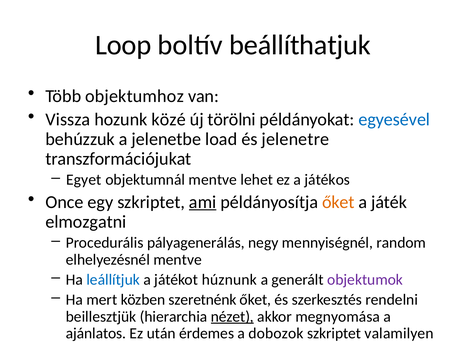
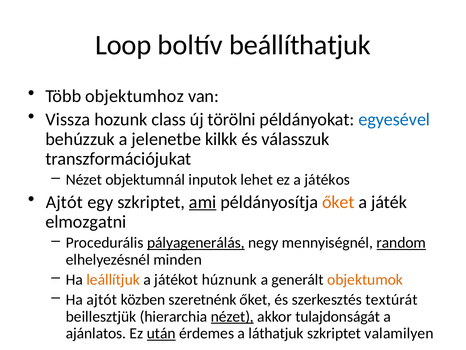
közé: közé -> class (169, 119)
load: load -> kilkk (221, 139)
jelenetre: jelenetre -> válasszuk (295, 139)
Egyet: Egyet -> Nézet (84, 180)
objektumnál mentve: mentve -> inputok (213, 180)
Once: Once -> Ajtót (64, 202)
pályagenerálás underline: none -> present (196, 242)
random underline: none -> present (401, 242)
elhelyezésnél mentve: mentve -> minden (178, 259)
leállítjuk colour: blue -> orange (113, 279)
objektumok colour: purple -> orange (365, 279)
Ha mert: mert -> ajtót (102, 299)
rendelni: rendelni -> textúrát (392, 299)
megnyomása: megnyomása -> tulajdonságát (338, 316)
után underline: none -> present (161, 333)
dobozok: dobozok -> láthatjuk (276, 333)
